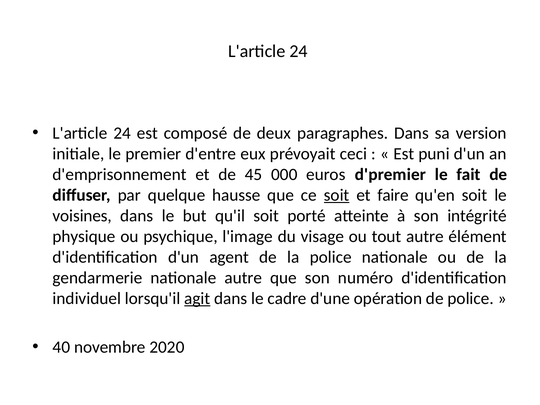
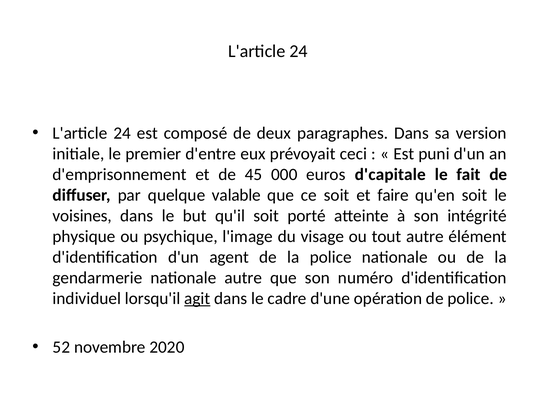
d'premier: d'premier -> d'capitale (390, 174)
hausse: hausse -> valable (236, 195)
soit underline: present -> none (337, 195)
40: 40 -> 52 (61, 347)
